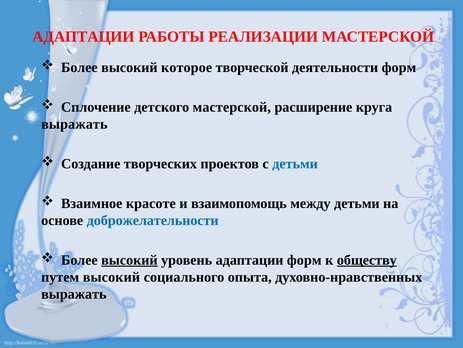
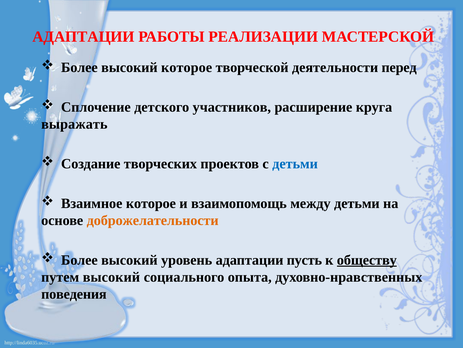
деятельности форм: форм -> перед (399, 67)
детского мастерской: мастерской -> участников (232, 107)
Взаимное красоте: красоте -> которое (151, 203)
доброжелательности colour: blue -> orange (153, 220)
высокий underline: present -> none (129, 260)
адаптации форм: форм -> пусть (304, 260)
выражать: выражать -> поведения (74, 293)
